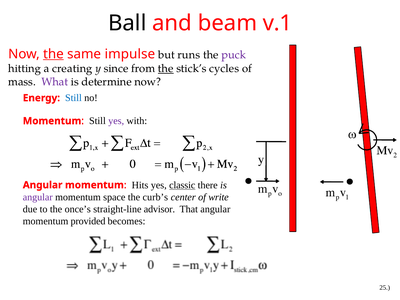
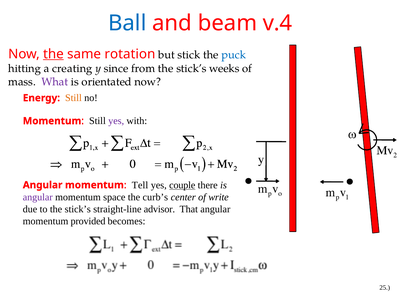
Ball colour: black -> blue (127, 23)
v.1: v.1 -> v.4 (278, 23)
impulse: impulse -> rotation (130, 54)
runs: runs -> stick (189, 55)
puck colour: purple -> blue (234, 55)
the underline: present -> none (166, 68)
cycles: cycles -> weeks (224, 68)
determine: determine -> orientated (107, 82)
Still colour: blue -> orange (73, 98)
Hits: Hits -> Tell (140, 185)
classic: classic -> couple (182, 185)
to the once’s: once’s -> stick’s (78, 209)
